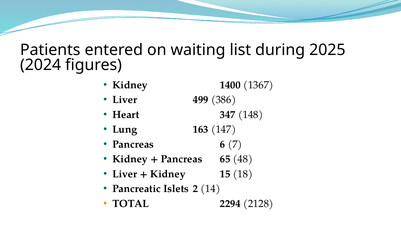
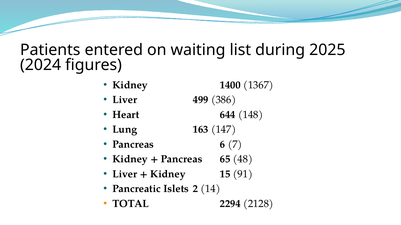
347: 347 -> 644 (228, 115)
18: 18 -> 91 (243, 174)
